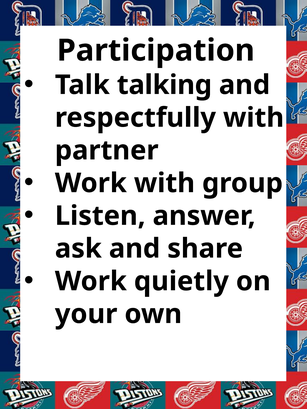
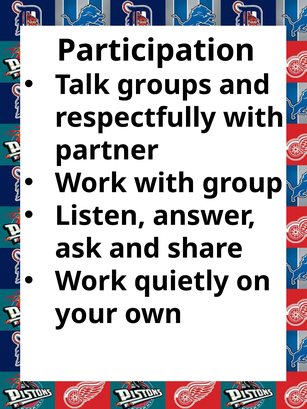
talking: talking -> groups (164, 85)
